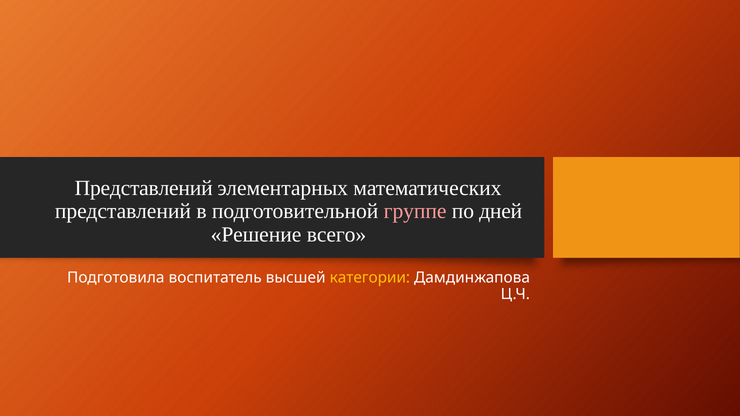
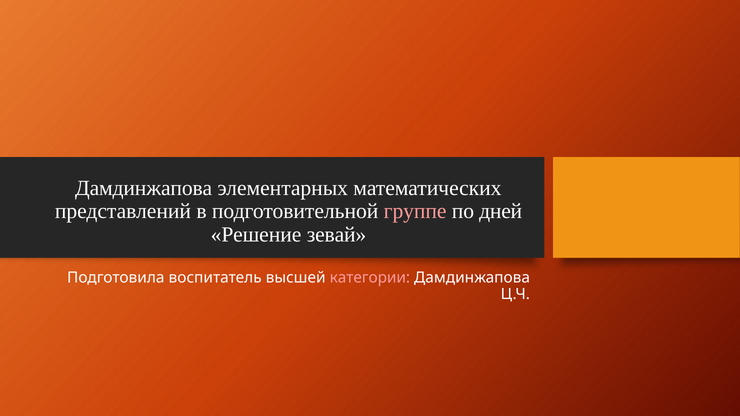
Представлений: Представлений -> Дамдинжапова (144, 188)
всего: всего -> зевай (337, 235)
категории colour: yellow -> pink (370, 278)
